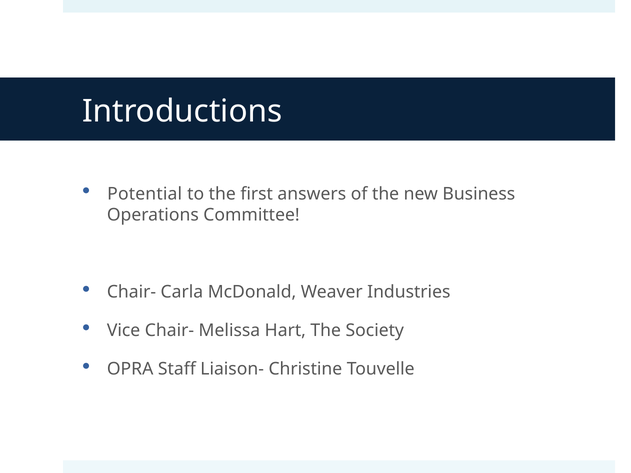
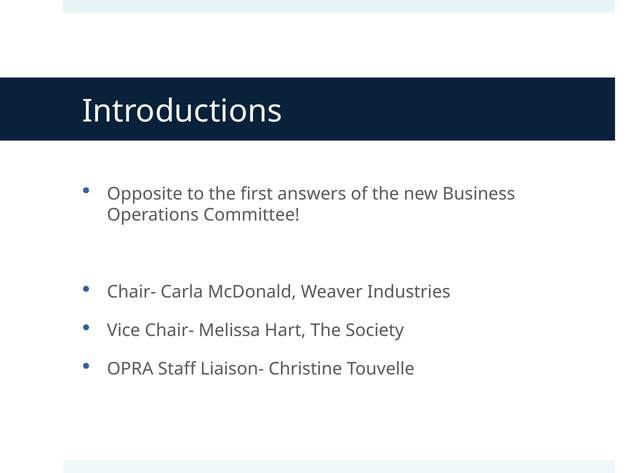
Potential: Potential -> Opposite (145, 194)
